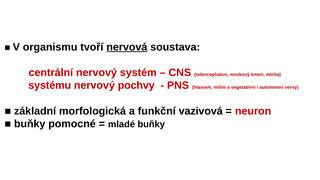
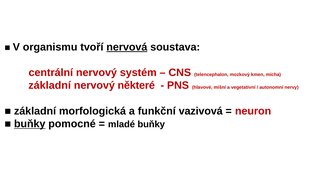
systému: systému -> základní (50, 85)
pochvy: pochvy -> některé (136, 85)
buňky underline: none -> present (30, 124)
